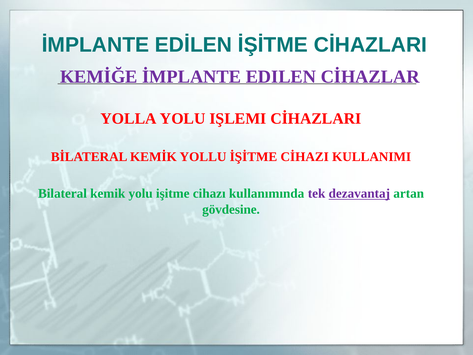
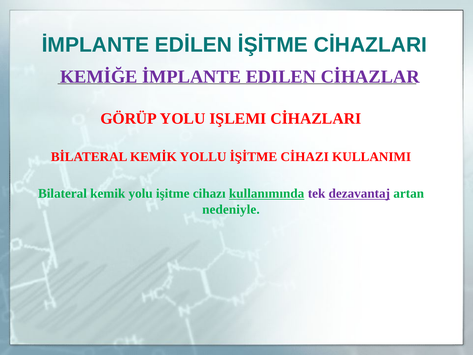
YOLLA: YOLLA -> GÖRÜP (129, 118)
kullanımında underline: none -> present (267, 193)
gövdesine: gövdesine -> nedeniyle (231, 209)
